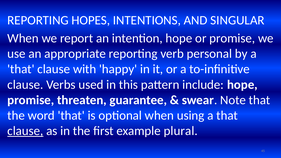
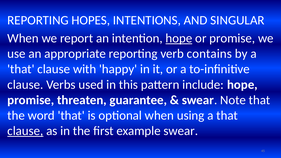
hope underline: none -> present (179, 38)
personal: personal -> contains (209, 54)
example plural: plural -> swear (181, 131)
